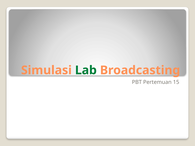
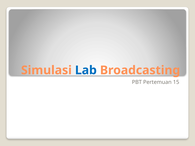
Lab colour: green -> blue (86, 70)
